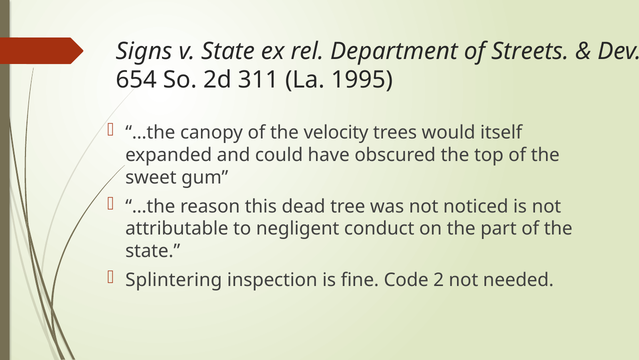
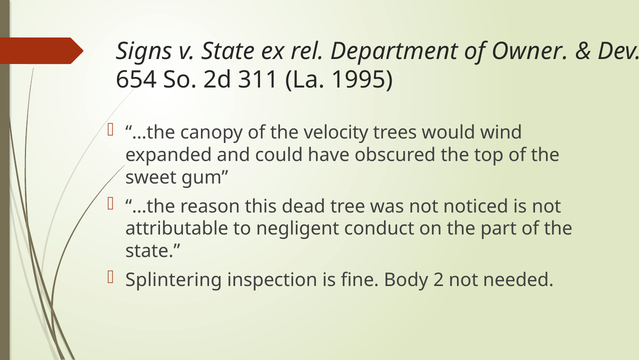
Streets: Streets -> Owner (530, 51)
itself: itself -> wind (501, 132)
Code: Code -> Body (406, 280)
